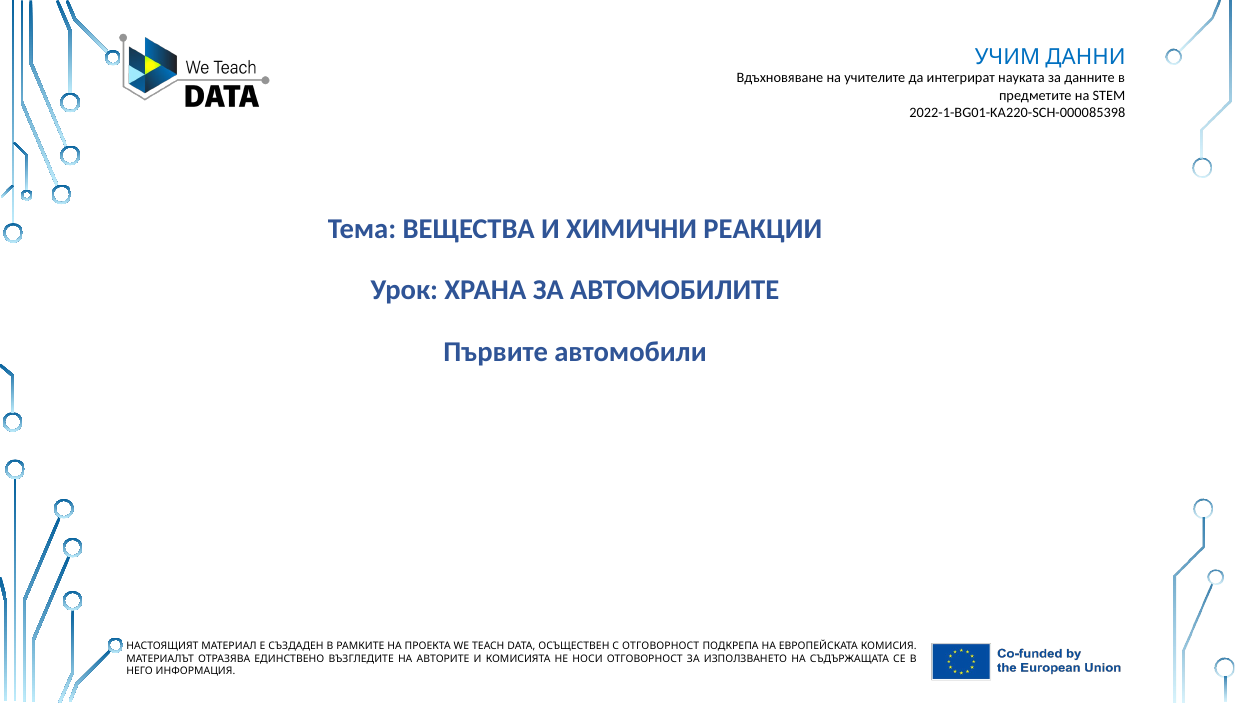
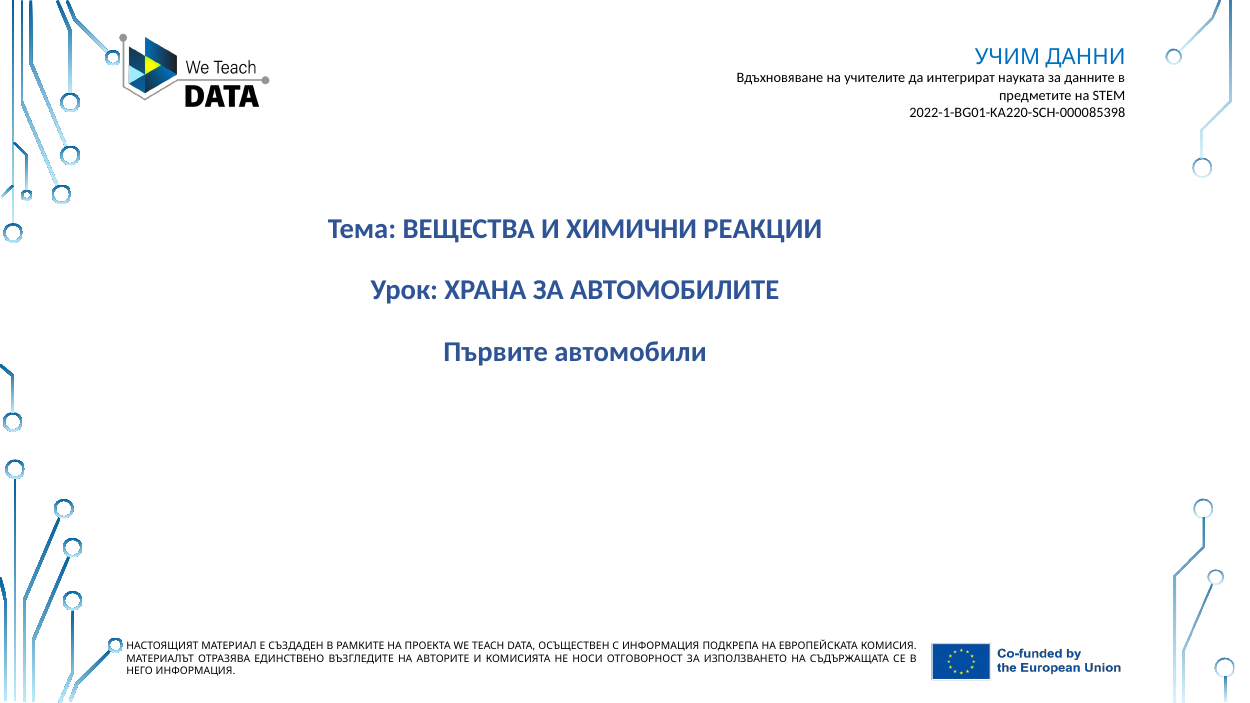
С ОТГОВОРНОСТ: ОТГОВОРНОСТ -> ИНФОРМАЦИЯ (661, 647)
